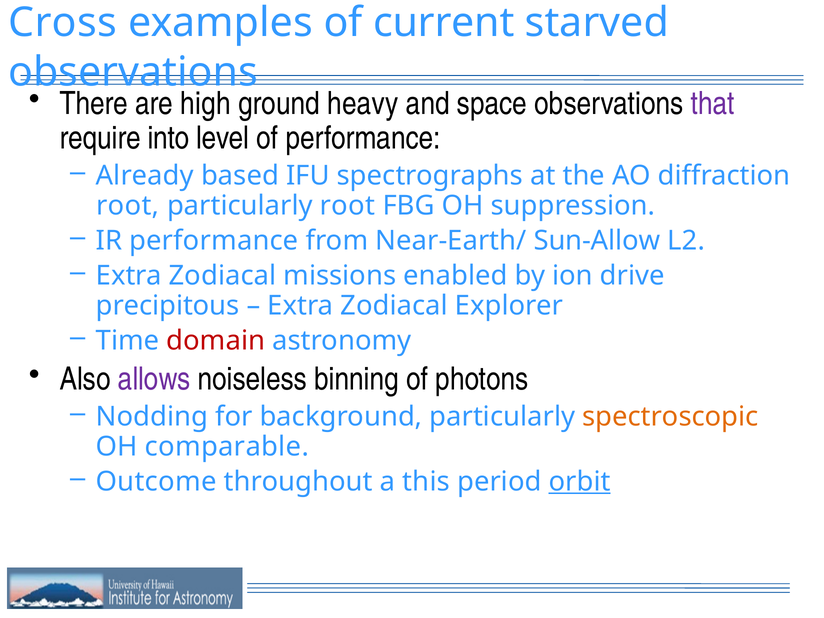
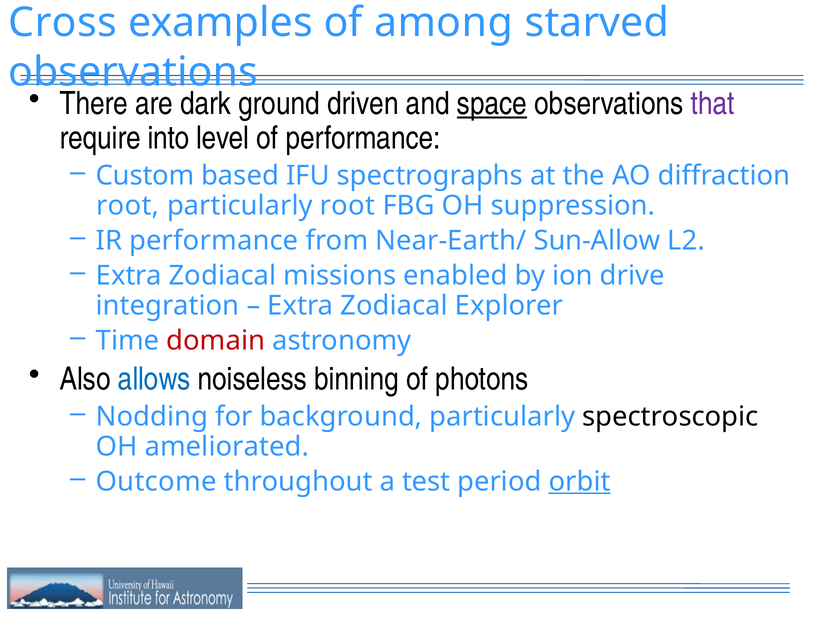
current: current -> among (444, 23)
high: high -> dark (206, 104)
heavy: heavy -> driven (363, 104)
space underline: none -> present (492, 104)
Already: Already -> Custom (145, 176)
precipitous: precipitous -> integration (168, 305)
allows colour: purple -> blue (154, 379)
spectroscopic colour: orange -> black (670, 417)
comparable: comparable -> ameliorated (227, 446)
this: this -> test (426, 482)
